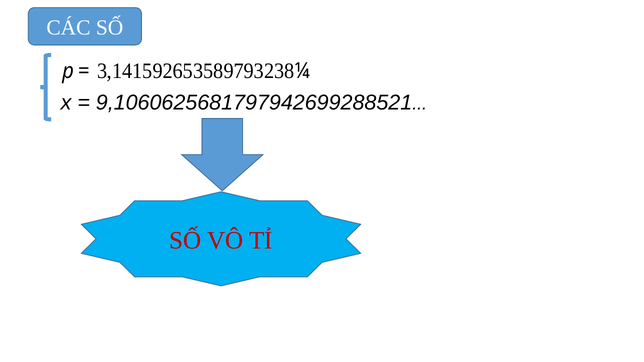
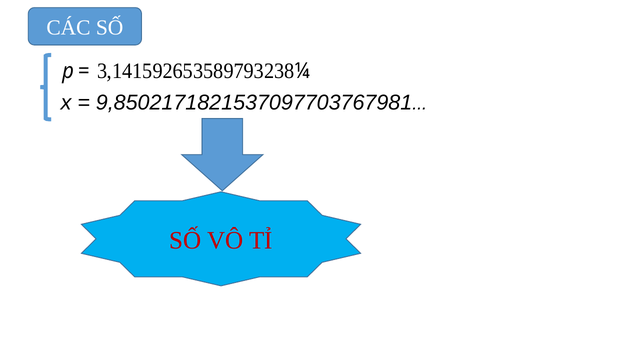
9,1060625681797942699288521: 9,1060625681797942699288521 -> 9,8502171821537097703767981 (254, 103)
